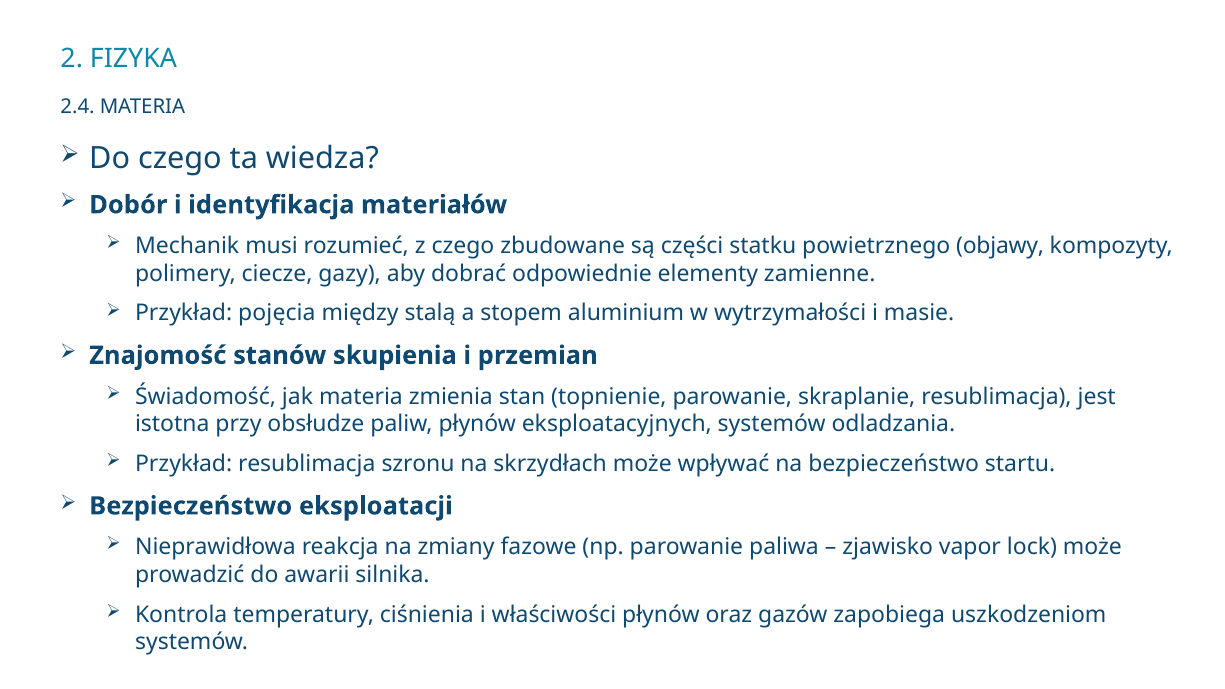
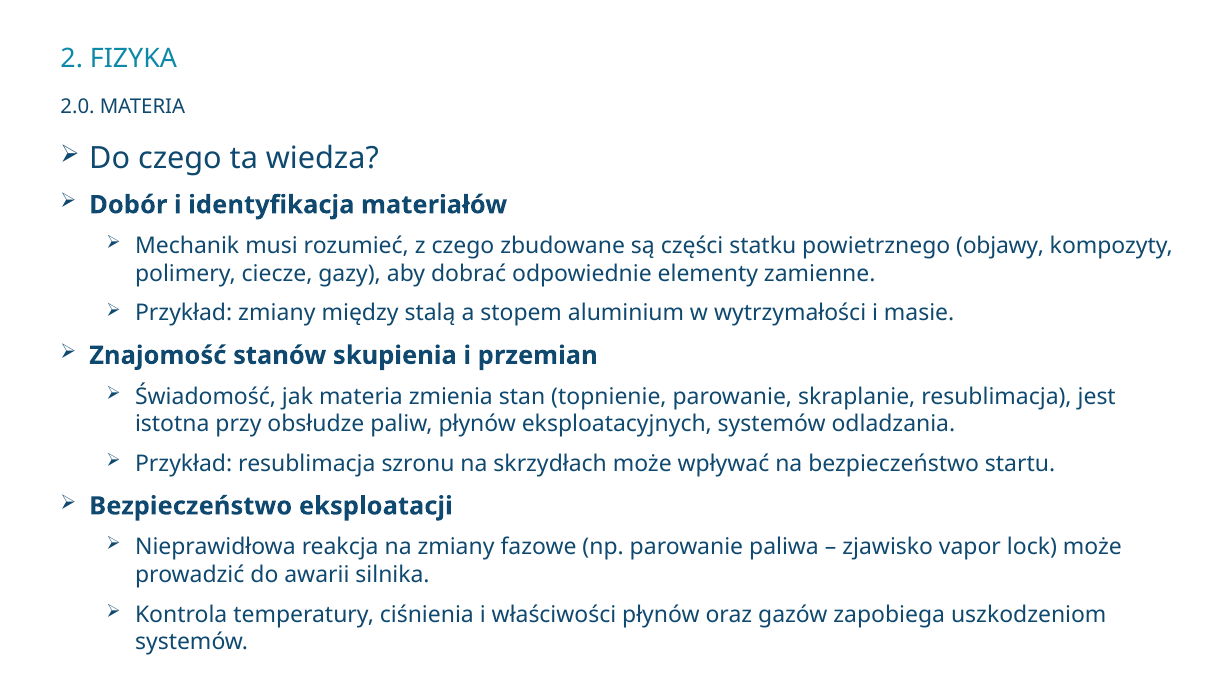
2.4: 2.4 -> 2.0 (78, 107)
Przykład pojęcia: pojęcia -> zmiany (277, 313)
